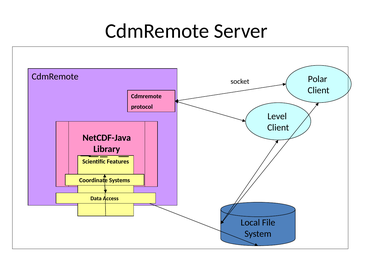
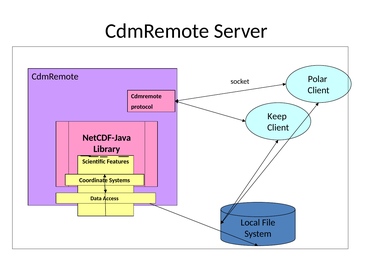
Level: Level -> Keep (277, 116)
